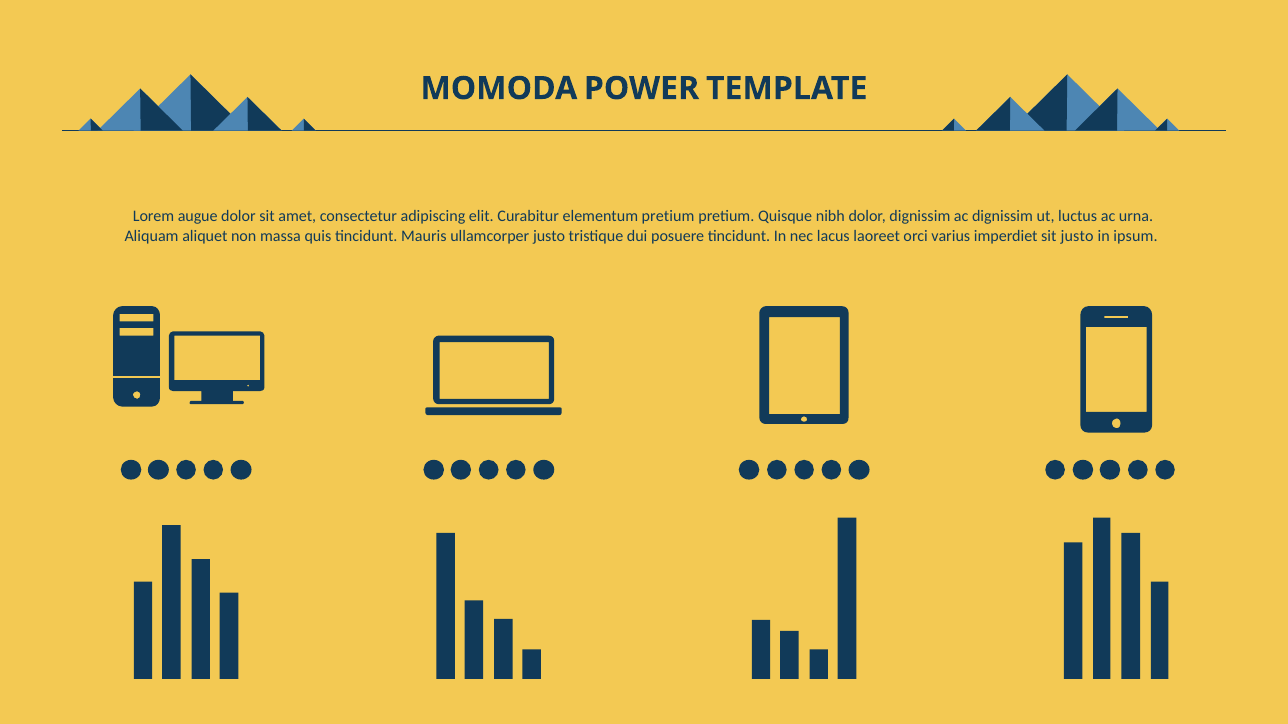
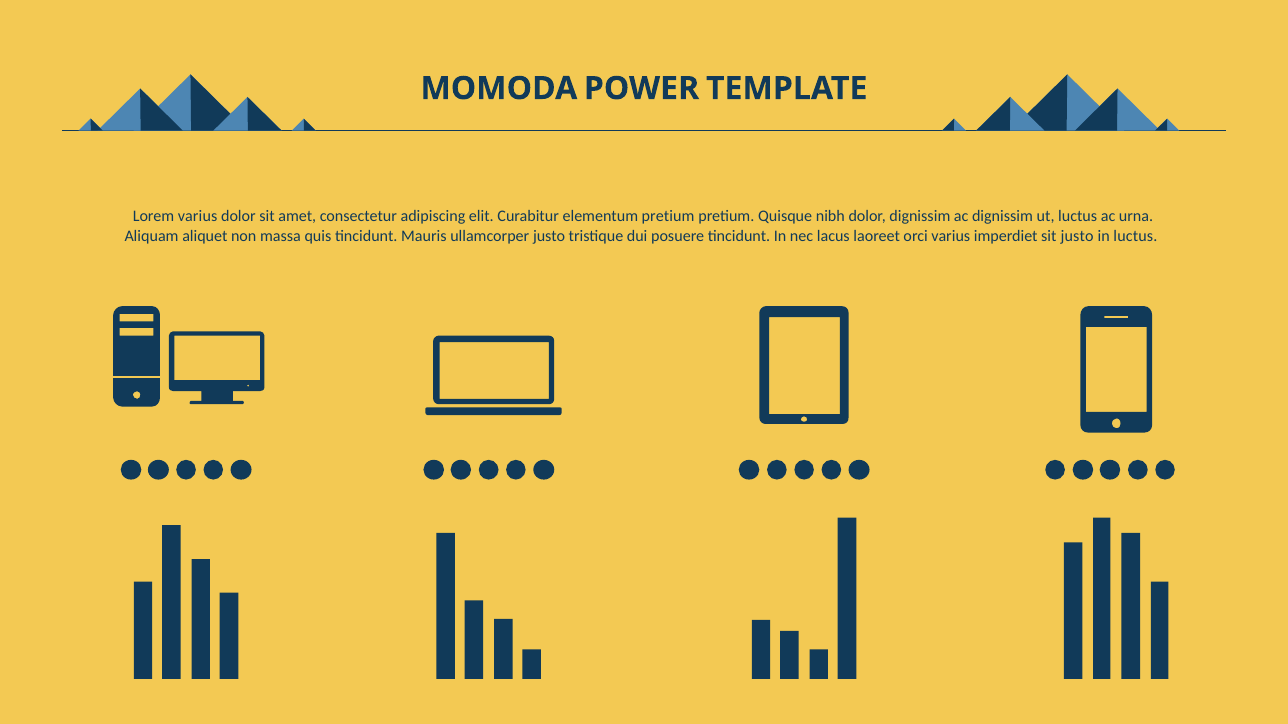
Lorem augue: augue -> varius (198, 217)
in ipsum: ipsum -> luctus (1135, 236)
